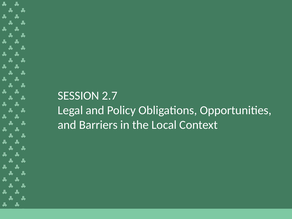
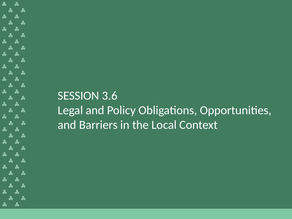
2.7: 2.7 -> 3.6 (110, 96)
